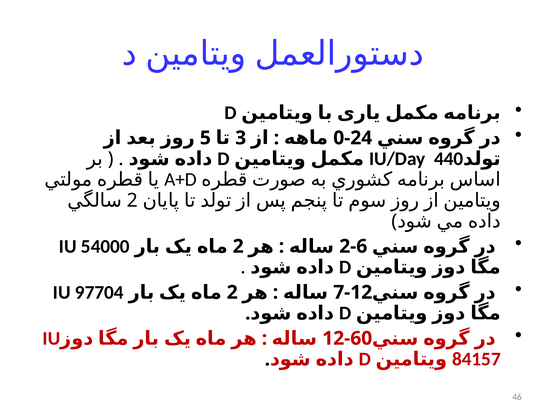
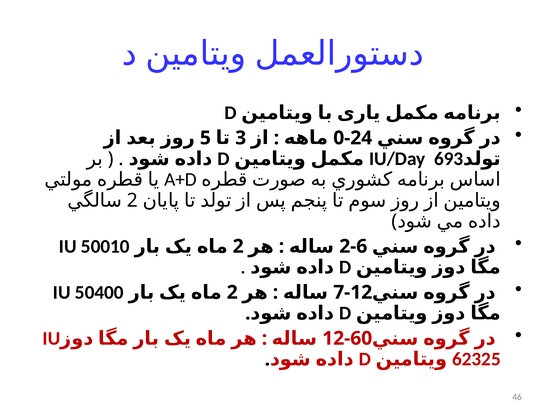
440: 440 -> 693 (449, 159)
54000: 54000 -> 50010 (105, 246)
97704: 97704 -> 50400 (99, 293)
84157: 84157 -> 62325 (476, 359)
